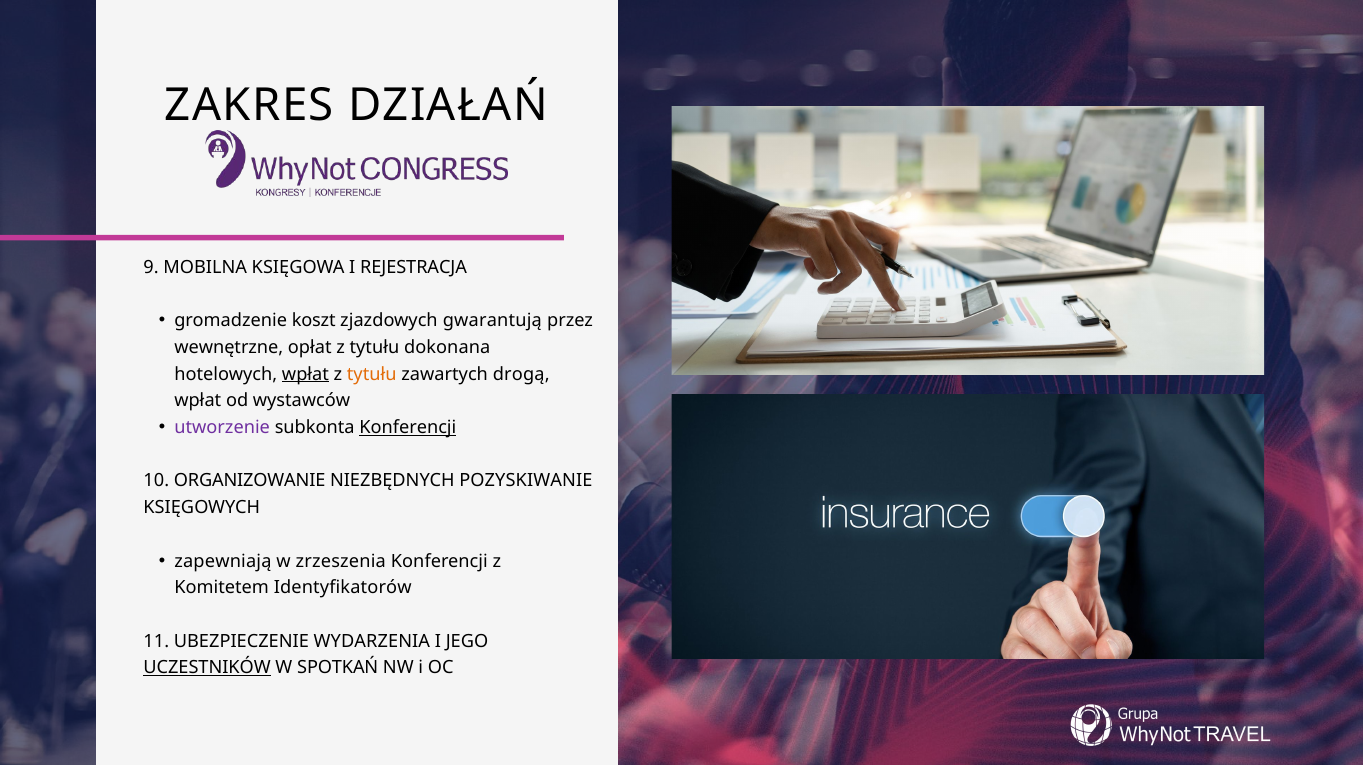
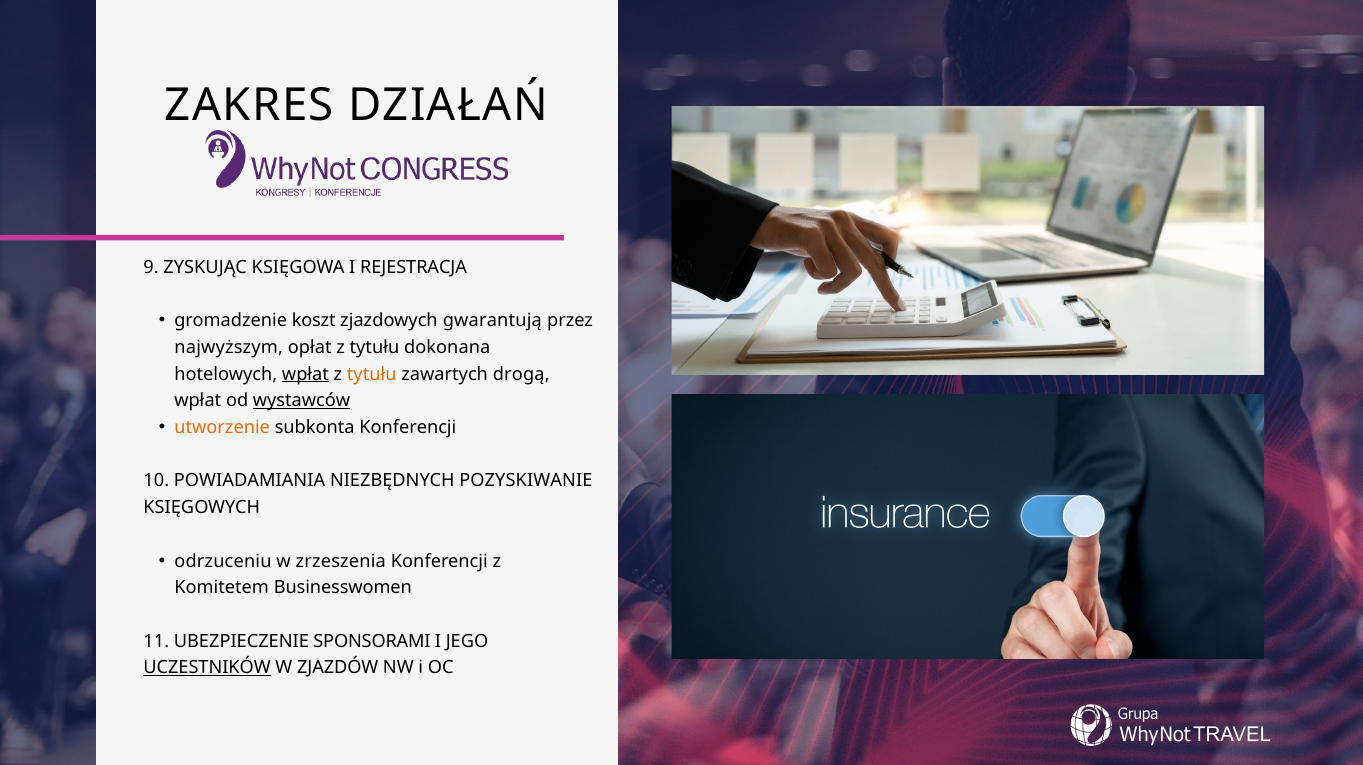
MOBILNA: MOBILNA -> ZYSKUJĄC (205, 267)
wewnętrzne: wewnętrzne -> najwyższym (229, 347)
wystawców underline: none -> present (302, 401)
utworzenie colour: purple -> orange (222, 428)
Konferencji underline: present -> none (408, 428)
ORGANIZOWANIE: ORGANIZOWANIE -> POWIADAMIANIA (250, 481)
zapewniają: zapewniają -> odrzuceniu (223, 561)
Identyfikatorów: Identyfikatorów -> Businesswomen (343, 588)
WYDARZENIA: WYDARZENIA -> SPONSORAMI (372, 641)
SPOTKAŃ: SPOTKAŃ -> ZJAZDÓW (338, 668)
